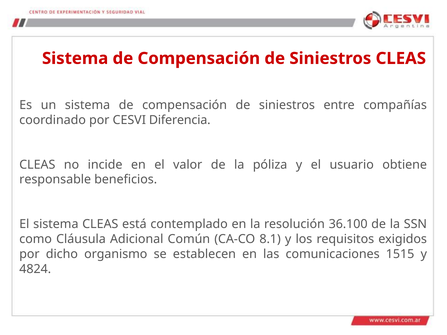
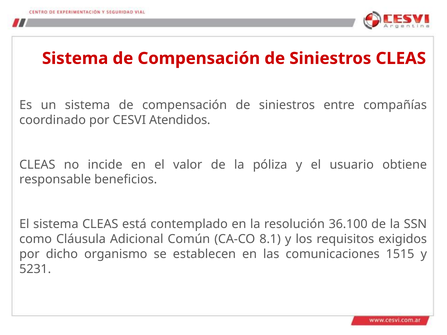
Diferencia: Diferencia -> Atendidos (180, 120)
4824: 4824 -> 5231 (35, 269)
